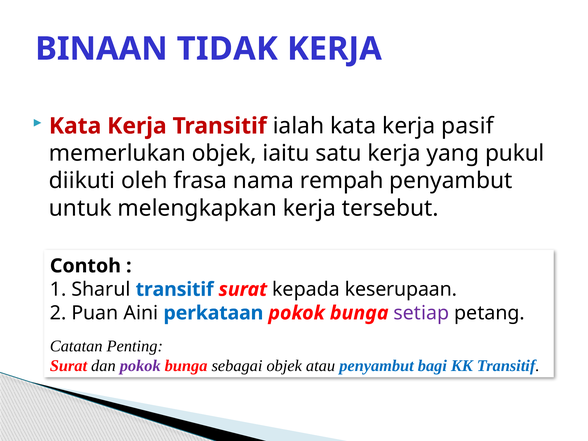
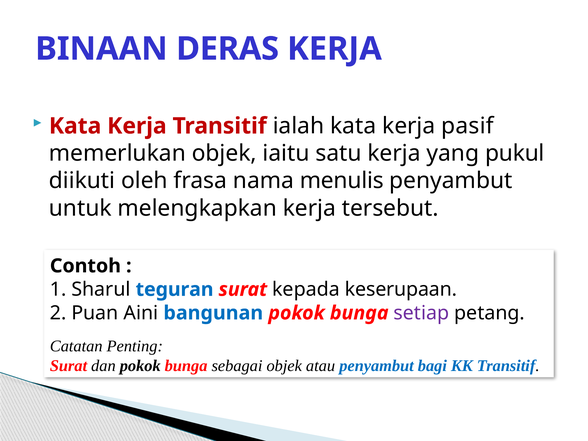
TIDAK: TIDAK -> DERAS (228, 49)
rempah: rempah -> menulis (342, 181)
Sharul transitif: transitif -> teguran (175, 289)
perkataan: perkataan -> bangunan (213, 313)
pokok colour: purple -> black (140, 366)
